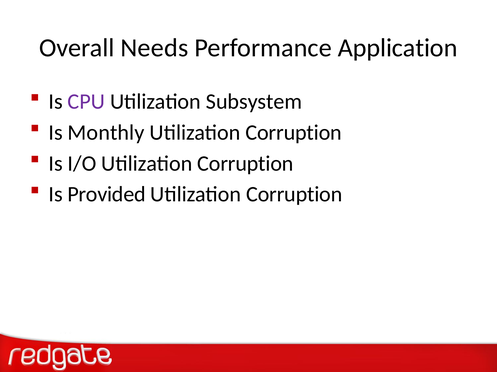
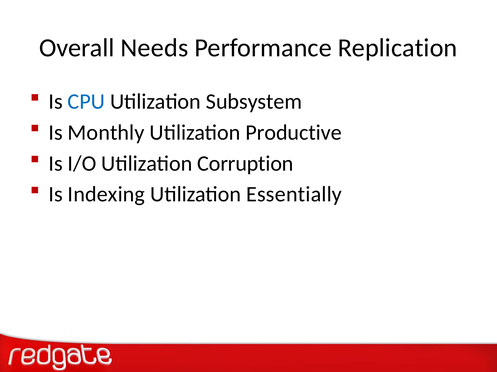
Application: Application -> Replication (398, 48)
CPU colour: purple -> blue (86, 102)
Corruption: Corruption -> Productive (294, 133)
Provided: Provided -> Indexing (106, 195)
Corruption: Corruption -> Essentially (294, 195)
